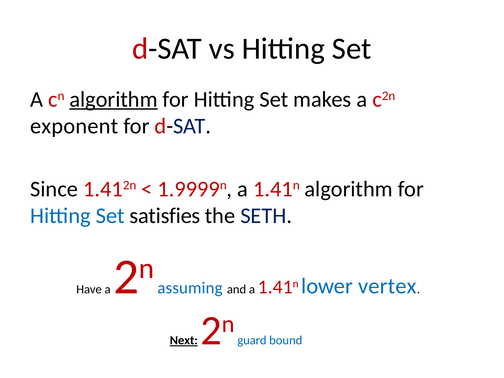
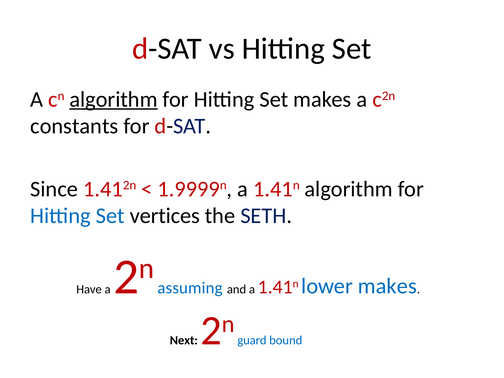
exponent: exponent -> constants (74, 126)
satisfies: satisfies -> vertices (165, 216)
lower vertex: vertex -> makes (387, 286)
Next underline: present -> none (184, 340)
